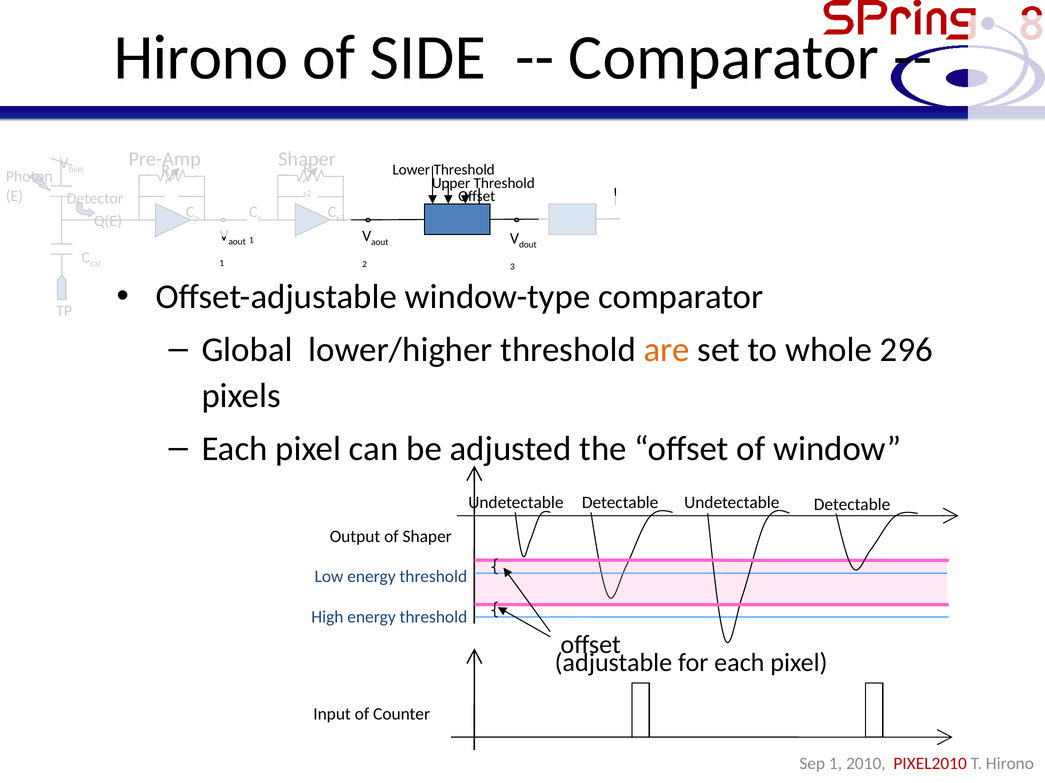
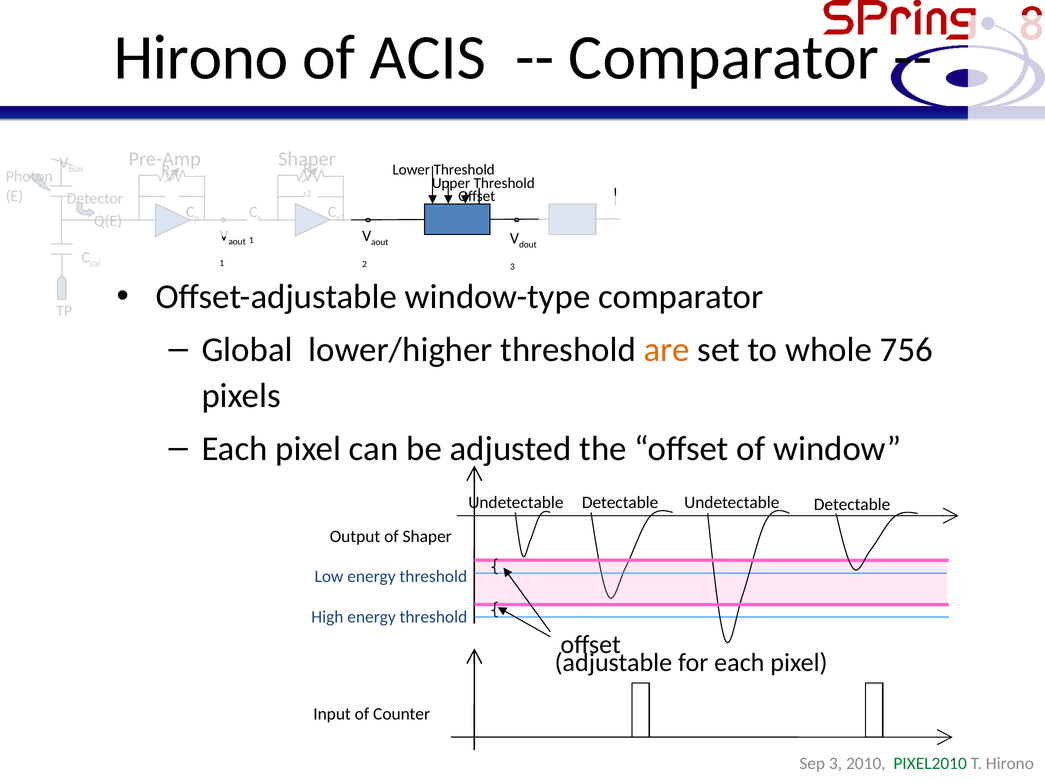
SIDE: SIDE -> ACIS (428, 58)
296: 296 -> 756 (906, 350)
Sep 1: 1 -> 3 (836, 764)
PIXEL2010 colour: red -> green (930, 764)
